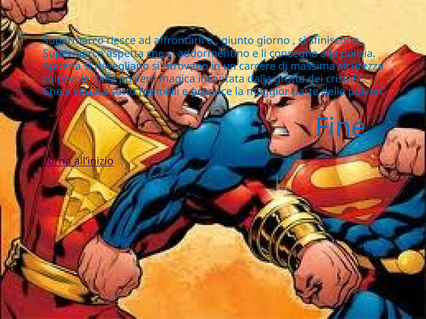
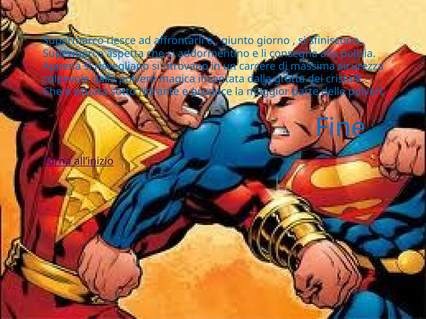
l’gemelli: l’gemelli -> l’idrante (159, 92)
